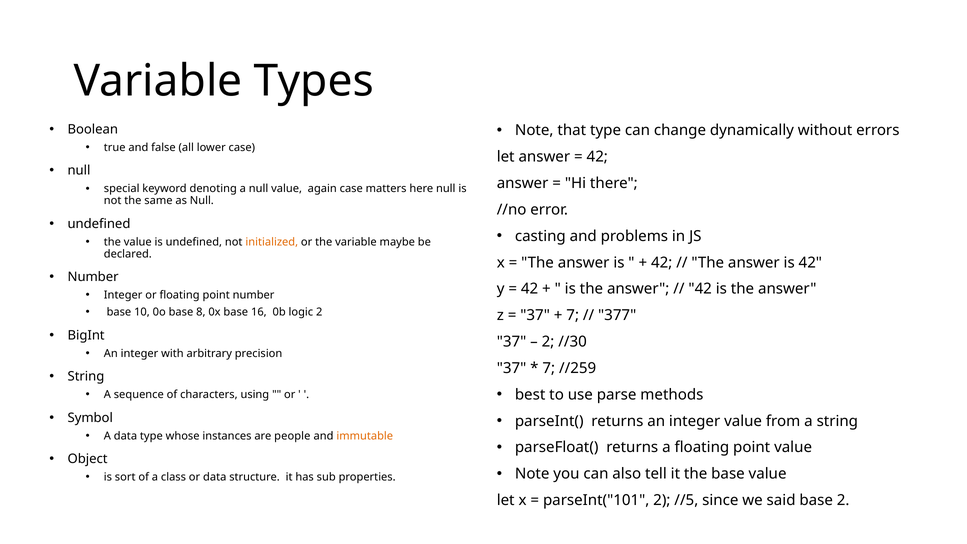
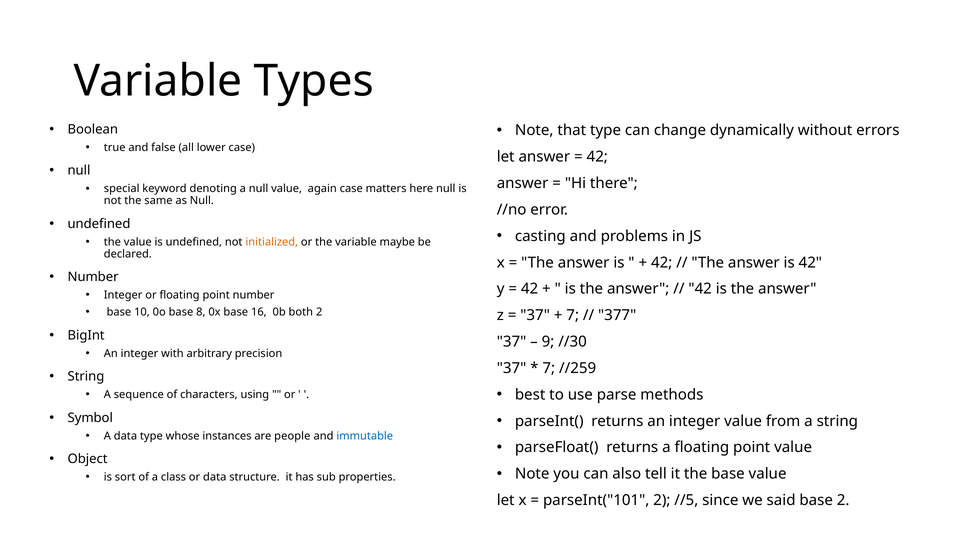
logic: logic -> both (301, 312)
2: 2 -> 9 (548, 342)
immutable colour: orange -> blue (365, 436)
